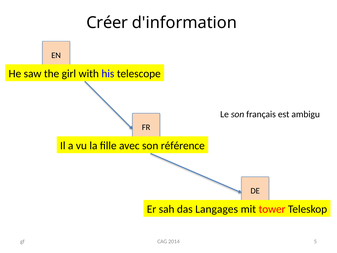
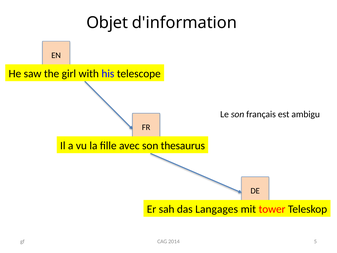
Créer: Créer -> Objet (107, 23)
référence: référence -> thesaurus (183, 145)
